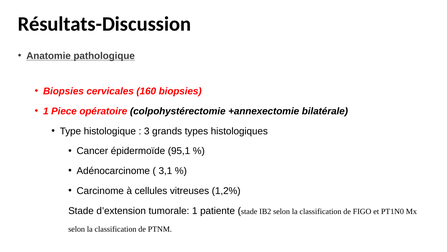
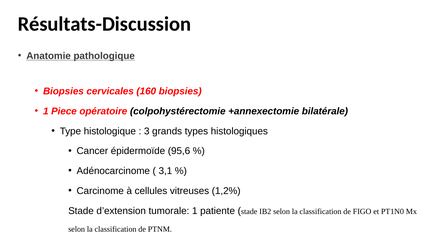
95,1: 95,1 -> 95,6 (179, 151)
